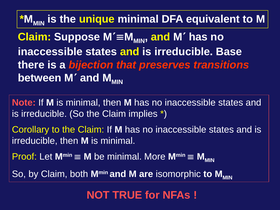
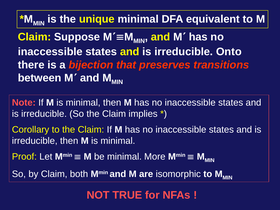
Base: Base -> Onto (229, 52)
